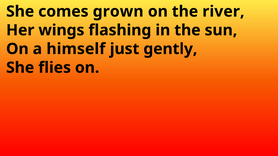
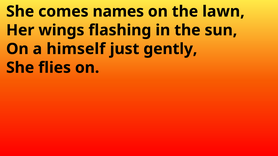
grown: grown -> names (118, 11)
river: river -> lawn (223, 11)
